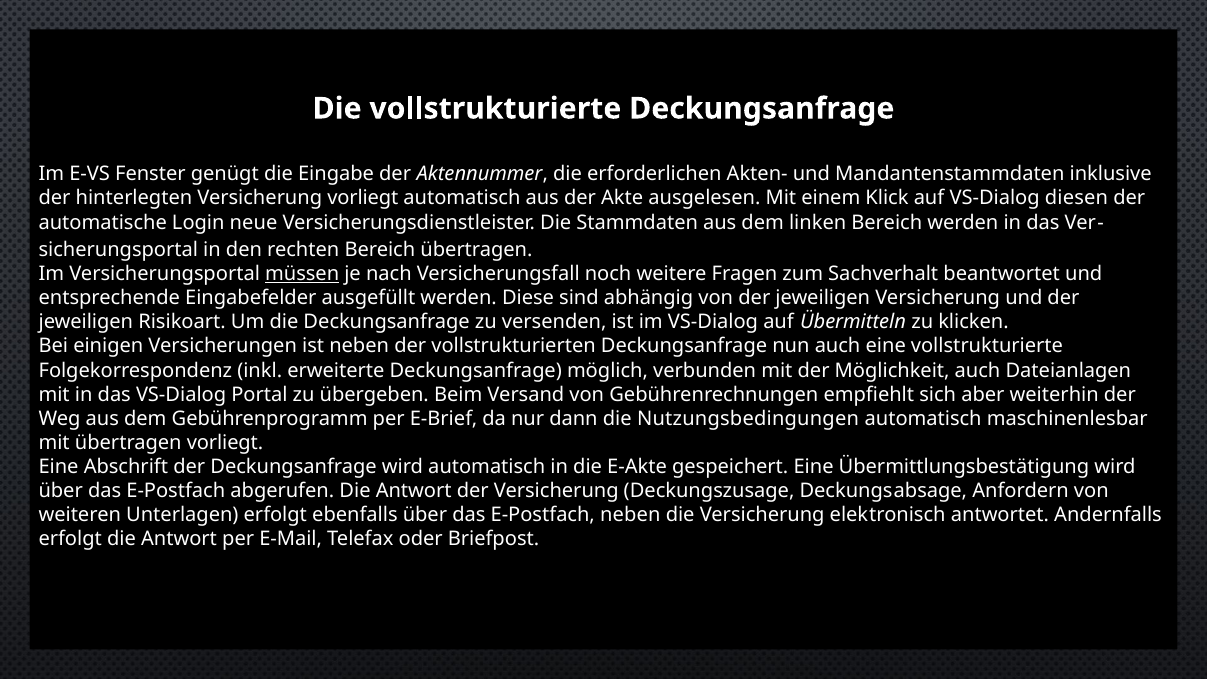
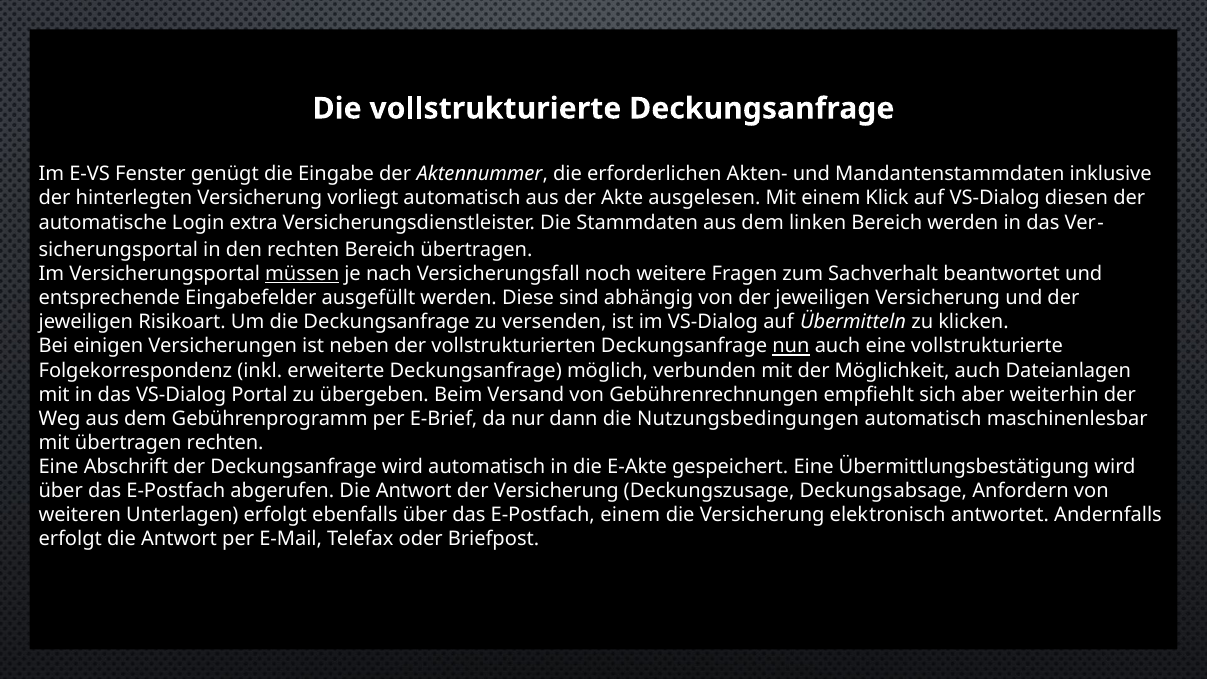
neue: neue -> extra (254, 222)
nun underline: none -> present (791, 346)
übertragen vorliegt: vorliegt -> rechten (225, 443)
E‑Postfach neben: neben -> einem (630, 515)
